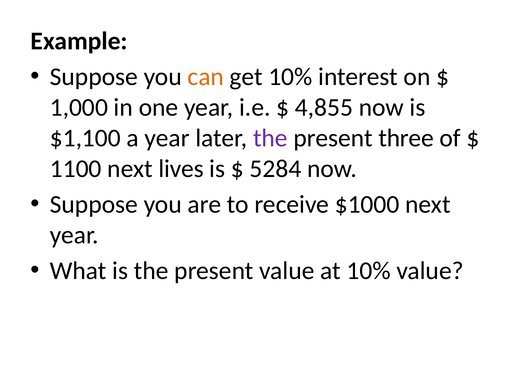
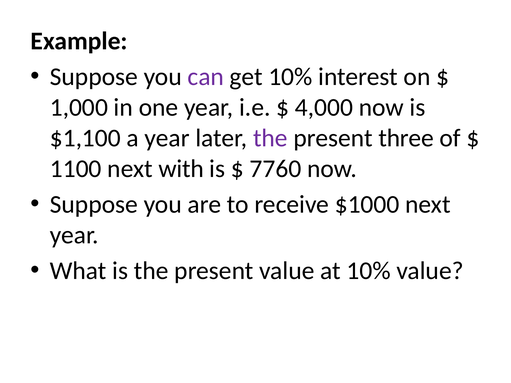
can colour: orange -> purple (206, 77)
4,855: 4,855 -> 4,000 (324, 107)
lives: lives -> with (181, 169)
5284: 5284 -> 7760 (275, 169)
